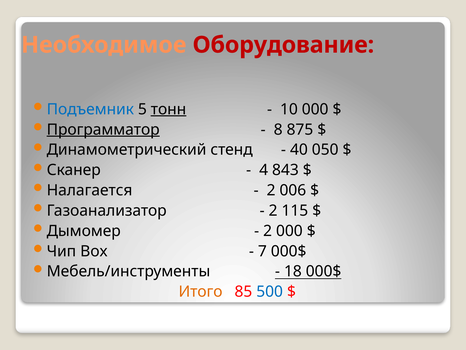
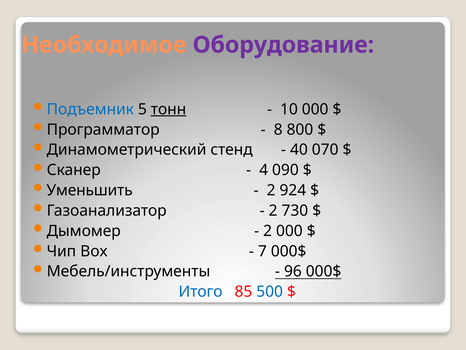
Оборудование colour: red -> purple (283, 45)
Программатор underline: present -> none (103, 129)
875: 875 -> 800 (300, 129)
050: 050 -> 070 (325, 150)
843: 843 -> 090 (285, 170)
Налагается: Налагается -> Уменьшить (90, 190)
006: 006 -> 924 (293, 190)
115: 115 -> 730 (295, 210)
18: 18 -> 96 (293, 271)
Итого colour: orange -> blue (201, 291)
